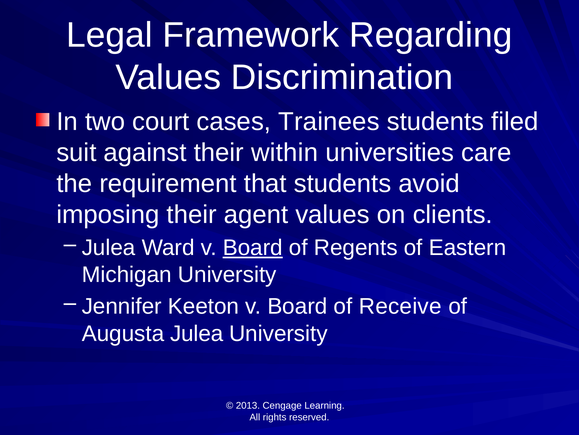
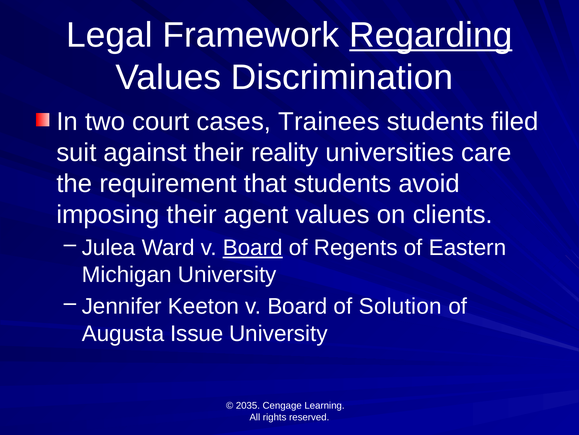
Regarding underline: none -> present (431, 35)
within: within -> reality (285, 152)
Receive: Receive -> Solution (400, 306)
Augusta Julea: Julea -> Issue (197, 333)
2013: 2013 -> 2035 (248, 405)
